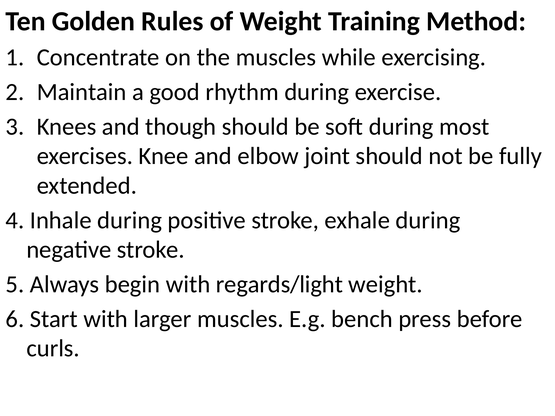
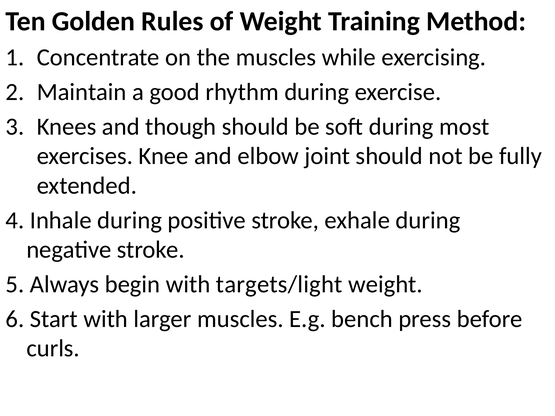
regards/light: regards/light -> targets/light (279, 285)
